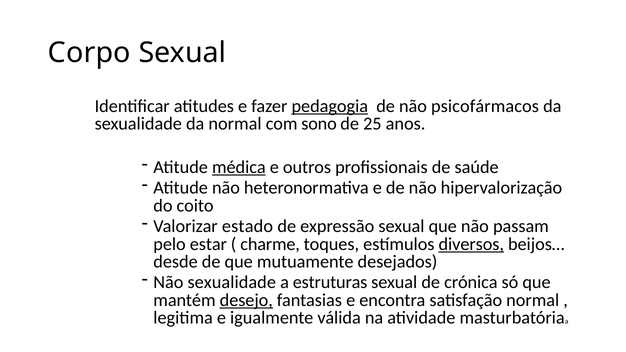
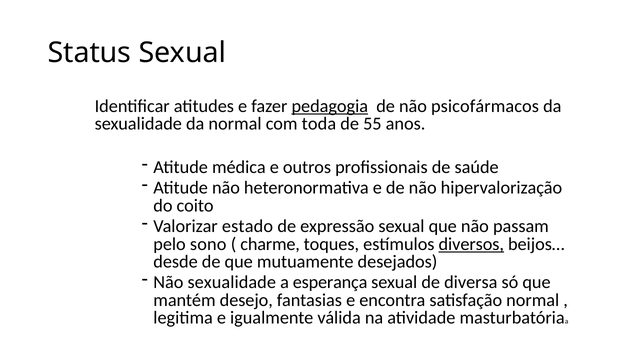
Corpo: Corpo -> Status (89, 53)
sono: sono -> toda (319, 124)
25: 25 -> 55 (372, 124)
médica underline: present -> none (239, 167)
estar: estar -> sono (208, 244)
estruturas: estruturas -> esperança (330, 283)
crónica: crónica -> diversa (471, 283)
desejo underline: present -> none (246, 300)
